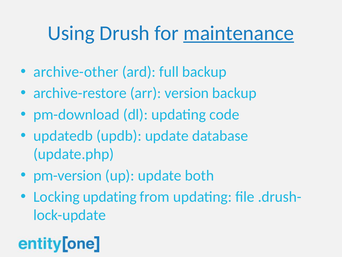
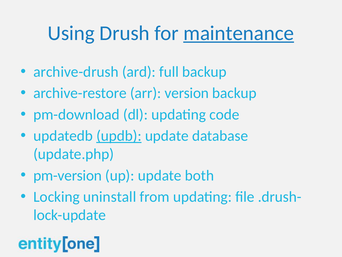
archive-other: archive-other -> archive-drush (76, 72)
updb underline: none -> present (119, 136)
Locking updating: updating -> uninstall (110, 196)
